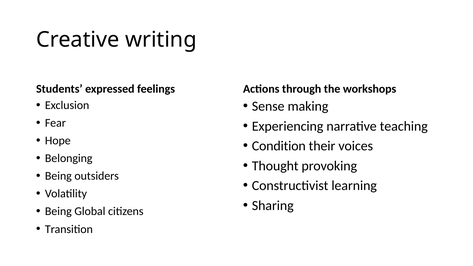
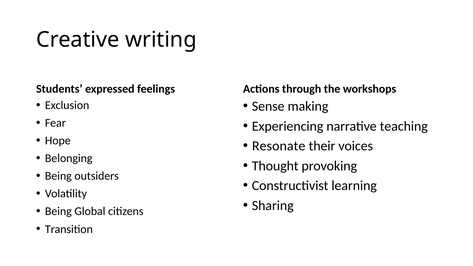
Condition: Condition -> Resonate (279, 146)
